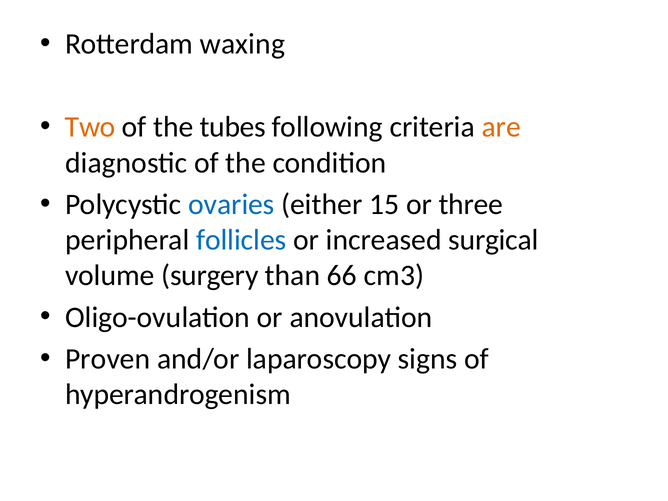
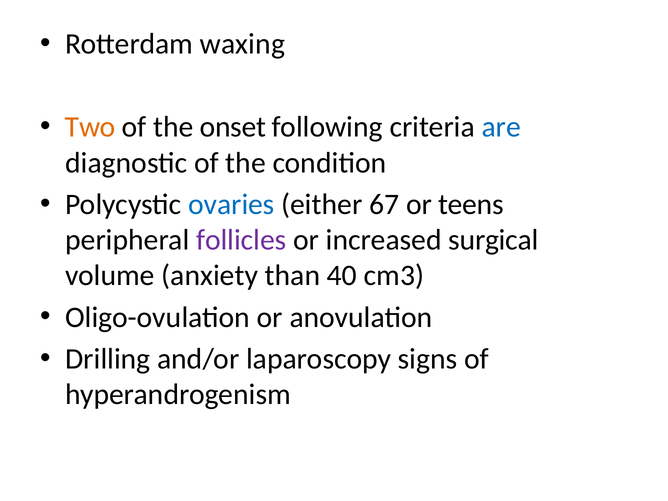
tubes: tubes -> onset (233, 127)
are colour: orange -> blue (501, 127)
15: 15 -> 67 (384, 204)
three: three -> teens (471, 204)
follicles colour: blue -> purple (241, 240)
surgery: surgery -> anxiety (210, 276)
66: 66 -> 40 (342, 276)
Proven: Proven -> Drilling (108, 359)
